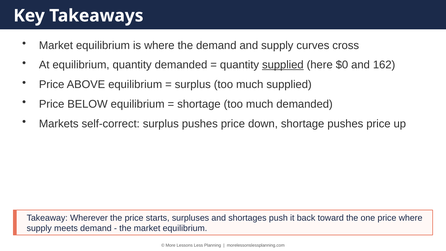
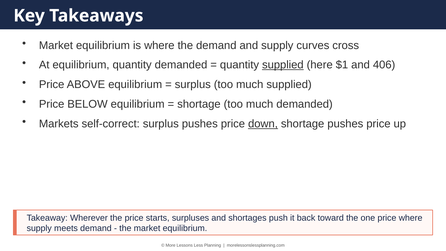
$0: $0 -> $1 (342, 65)
162: 162 -> 406 (384, 65)
down underline: none -> present (263, 124)
